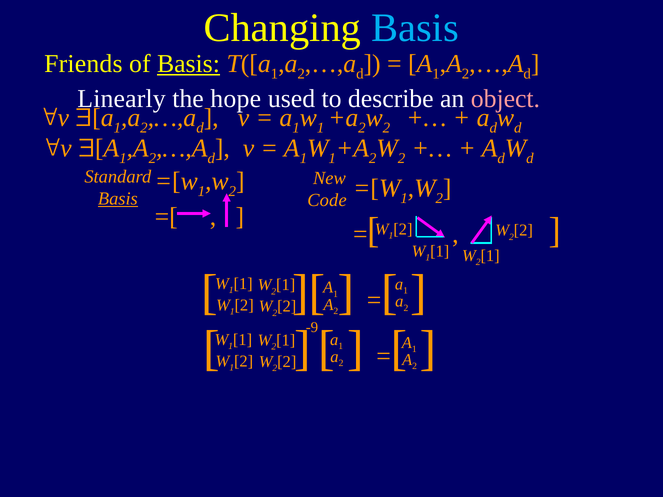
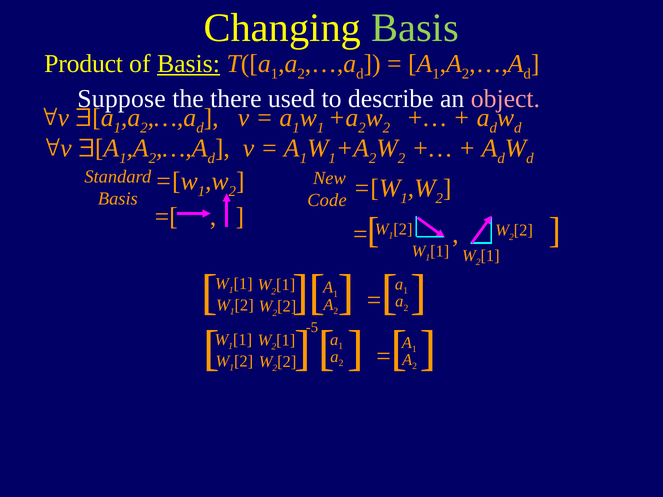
Basis colour: light blue -> light green (415, 28)
Friends: Friends -> Product (84, 64)
Linearly: Linearly -> Suppose (122, 99)
hope: hope -> there (236, 99)
Basis underline: present -> none (118, 199)
-9: -9 -> -5 (312, 328)
